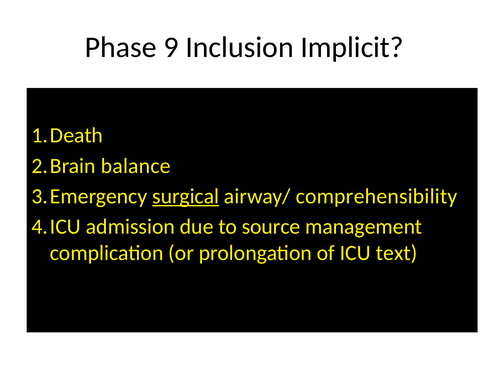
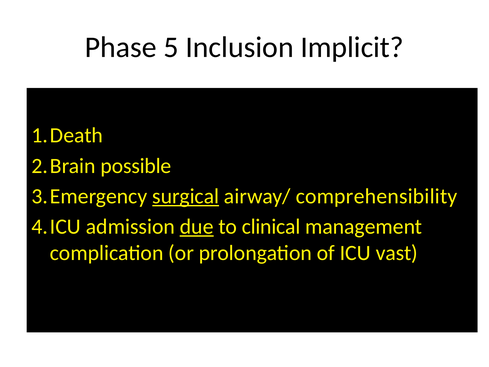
9: 9 -> 5 (171, 47)
balance: balance -> possible (136, 166)
due underline: none -> present (197, 227)
source: source -> clinical (271, 227)
text: text -> vast (397, 253)
